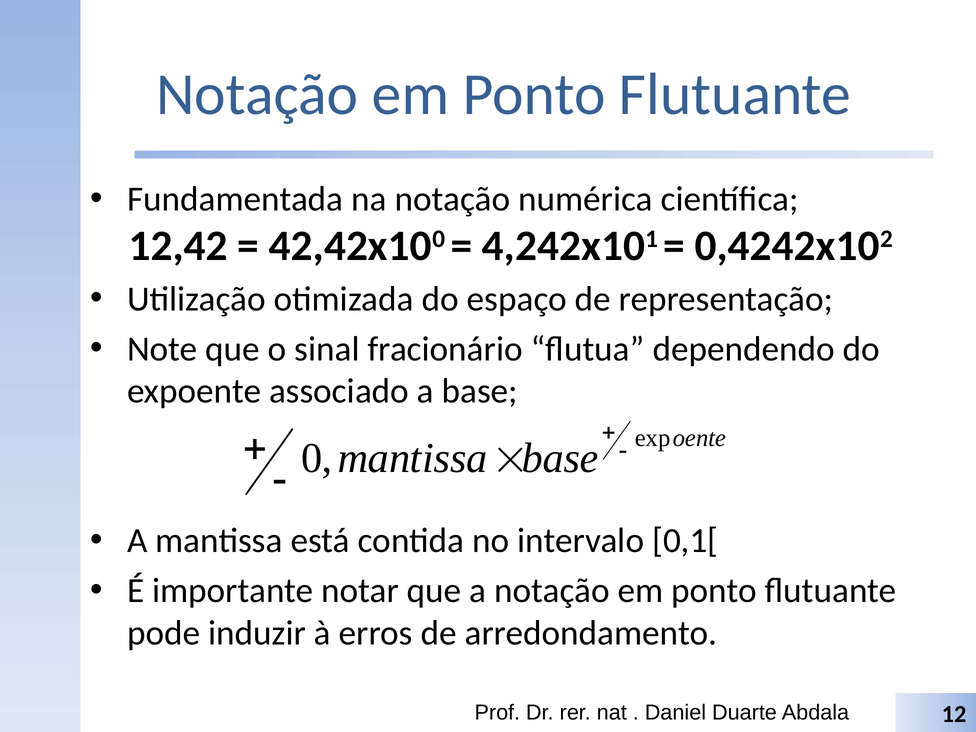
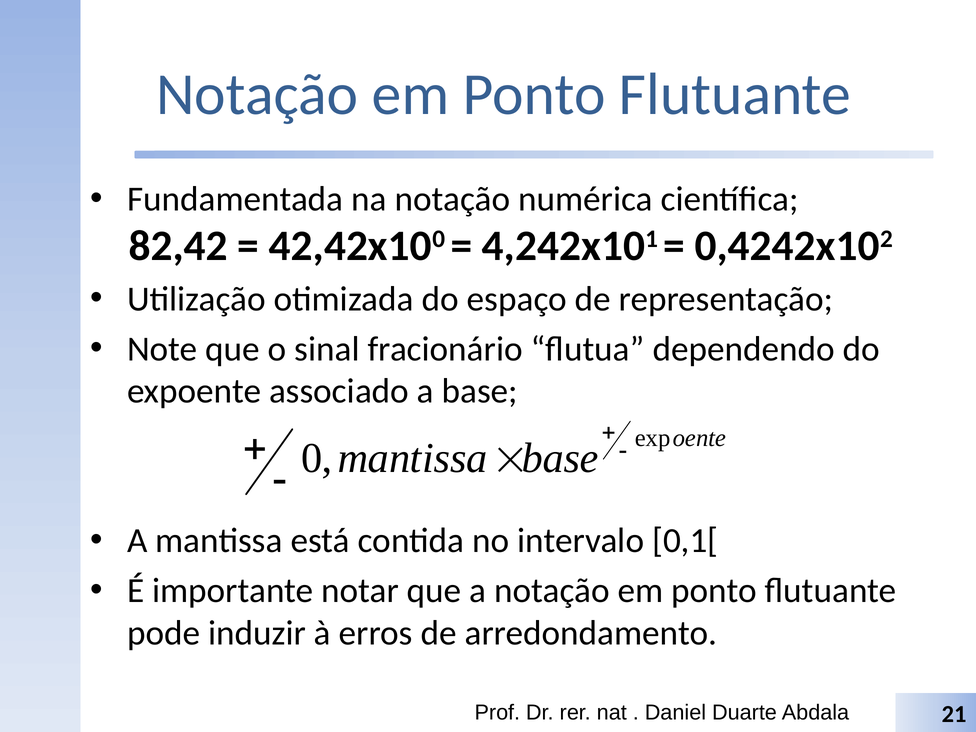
12,42: 12,42 -> 82,42 (178, 246)
12: 12 -> 21 (954, 714)
